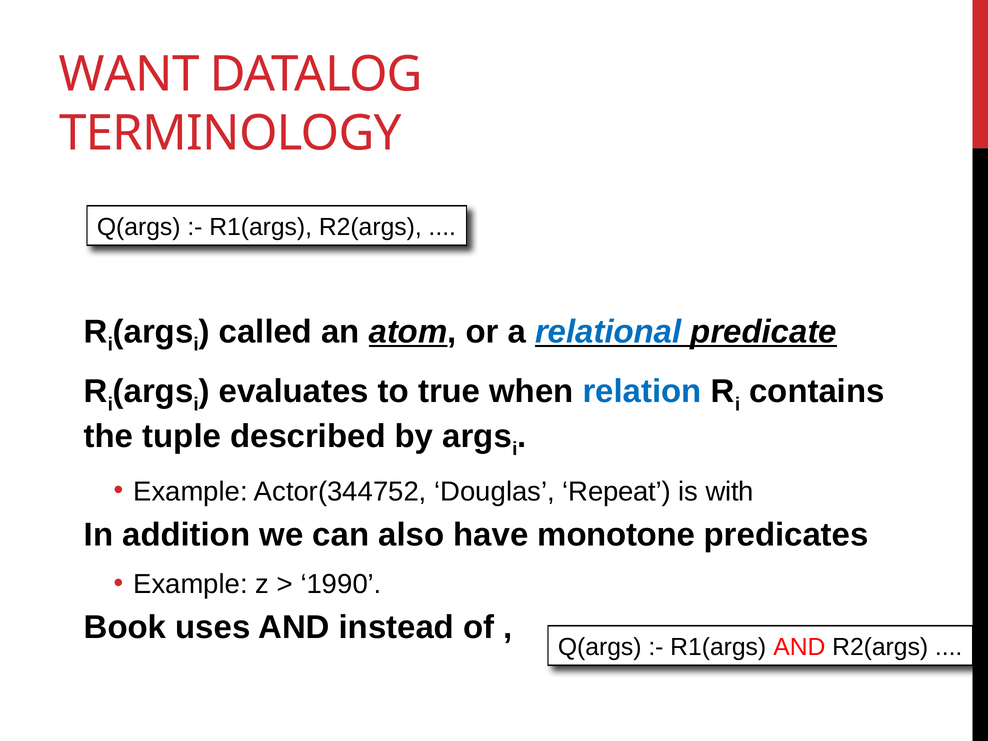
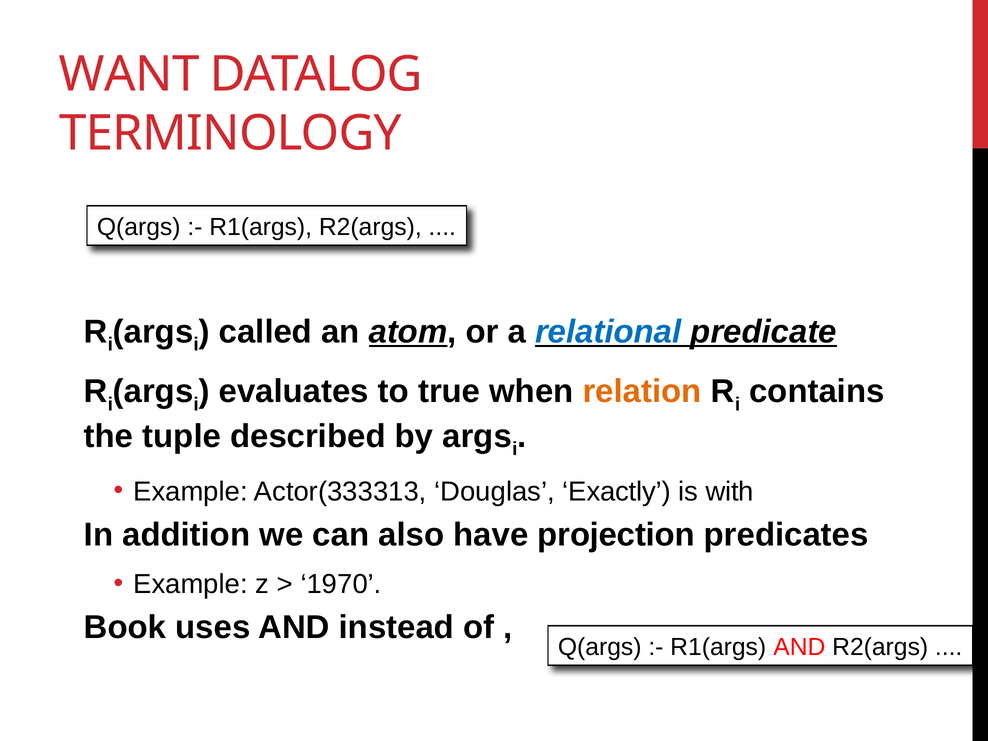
relation colour: blue -> orange (642, 391)
Actor(344752: Actor(344752 -> Actor(333313 (340, 491)
Repeat: Repeat -> Exactly (617, 491)
monotone: monotone -> projection (616, 535)
1990: 1990 -> 1970 (341, 584)
